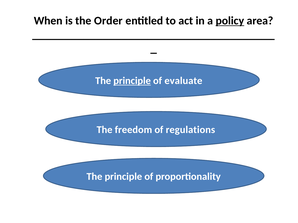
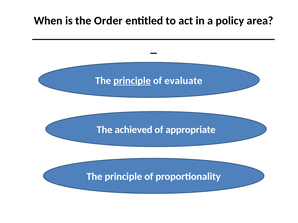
policy underline: present -> none (230, 21)
freedom: freedom -> achieved (134, 130)
regulations: regulations -> appropriate (191, 130)
